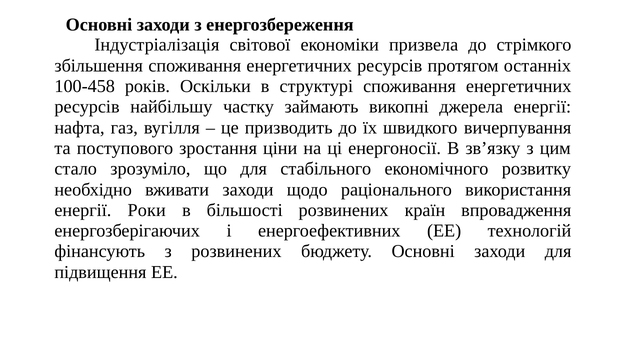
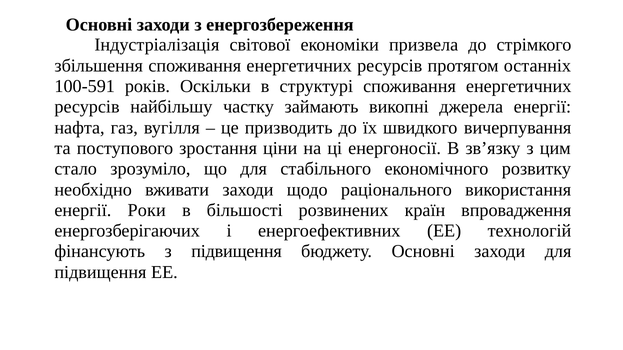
100-458: 100-458 -> 100-591 (85, 86)
з розвинених: розвинених -> підвищення (237, 252)
